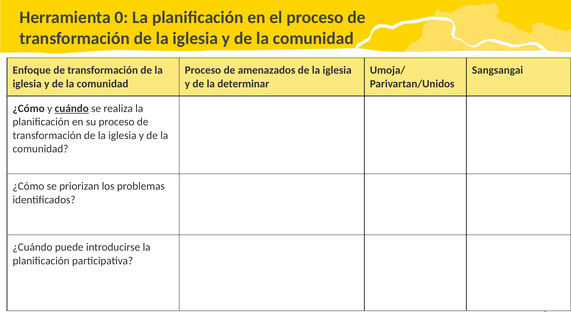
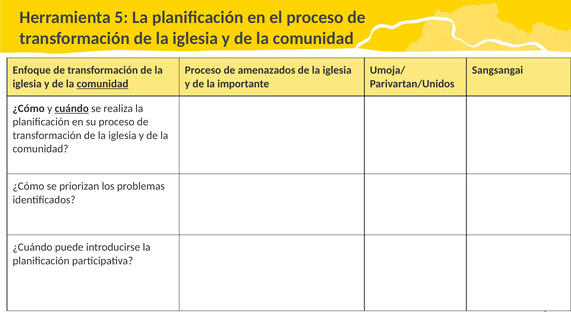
0: 0 -> 5 (121, 17)
comunidad underline: none -> present (103, 84)
determinar: determinar -> importante (243, 84)
